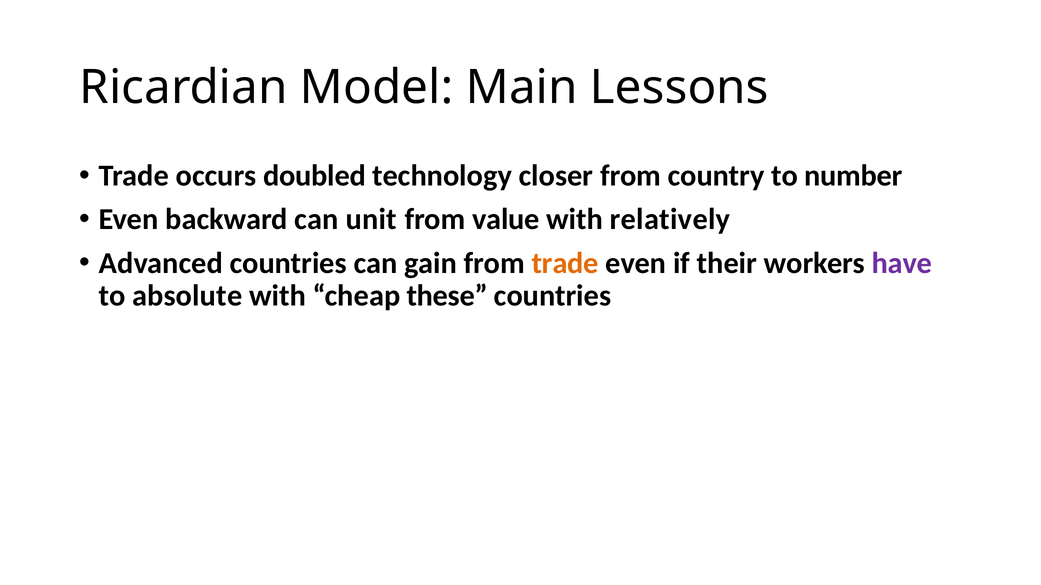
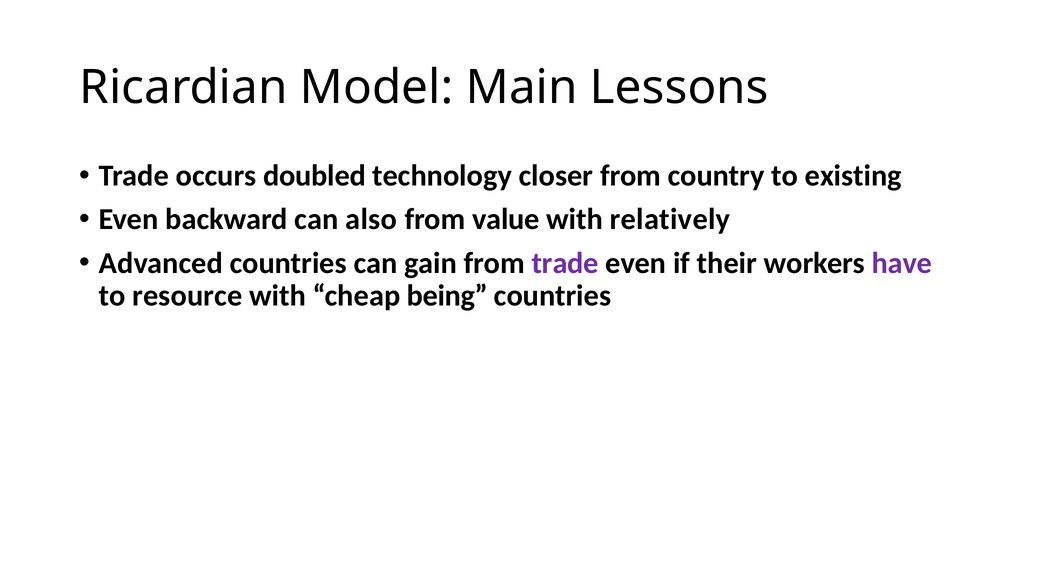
number: number -> existing (853, 176)
unit: unit -> also (371, 220)
trade colour: orange -> purple (565, 263)
absolute: absolute -> resource (187, 296)
these: these -> being (447, 296)
